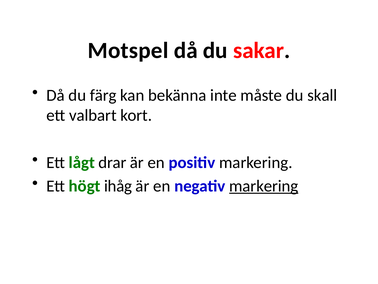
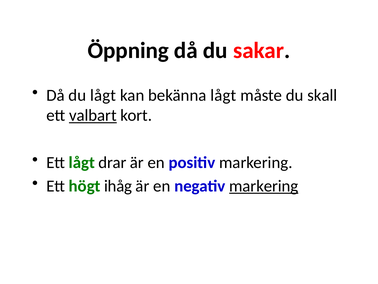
Motspel: Motspel -> Öppning (128, 50)
du färg: färg -> lågt (103, 95)
bekänna inte: inte -> lågt (223, 95)
valbart underline: none -> present (93, 115)
